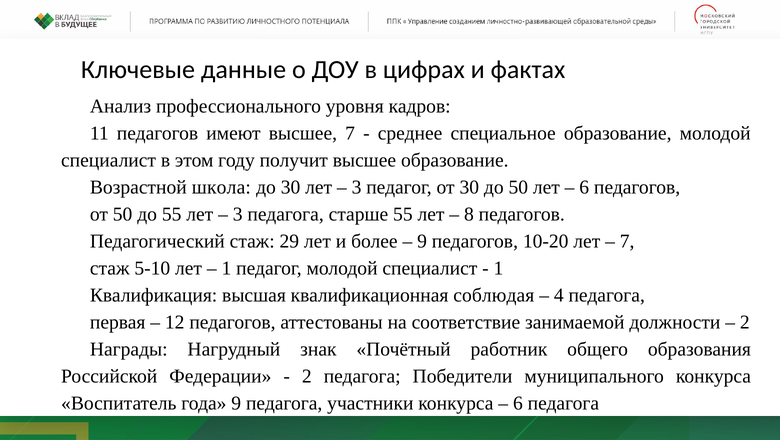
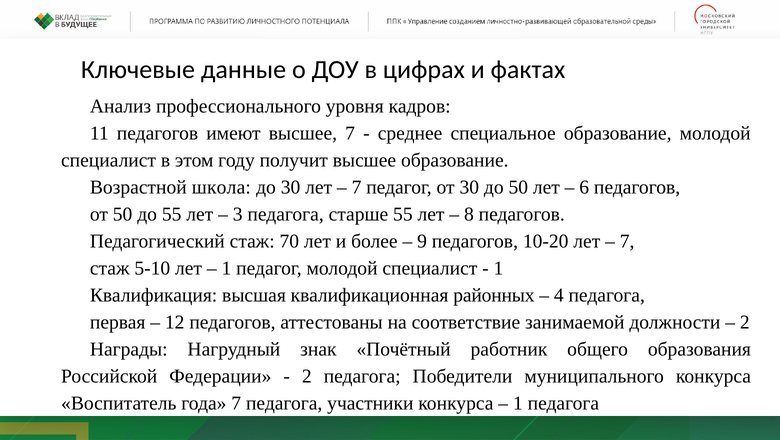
3: 3 -> 7 (357, 187)
29: 29 -> 70 (289, 241)
соблюдая: соблюдая -> районных (494, 295)
года 9: 9 -> 7 (236, 403)
6: 6 -> 1 (518, 403)
